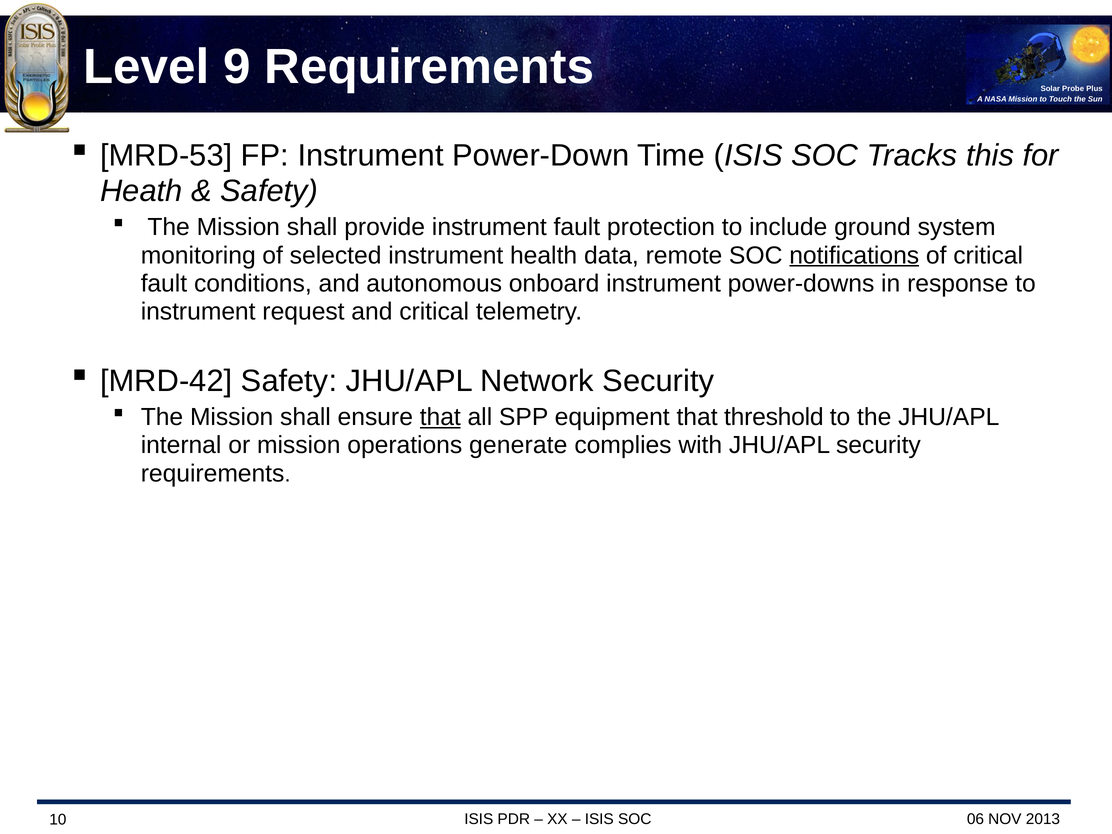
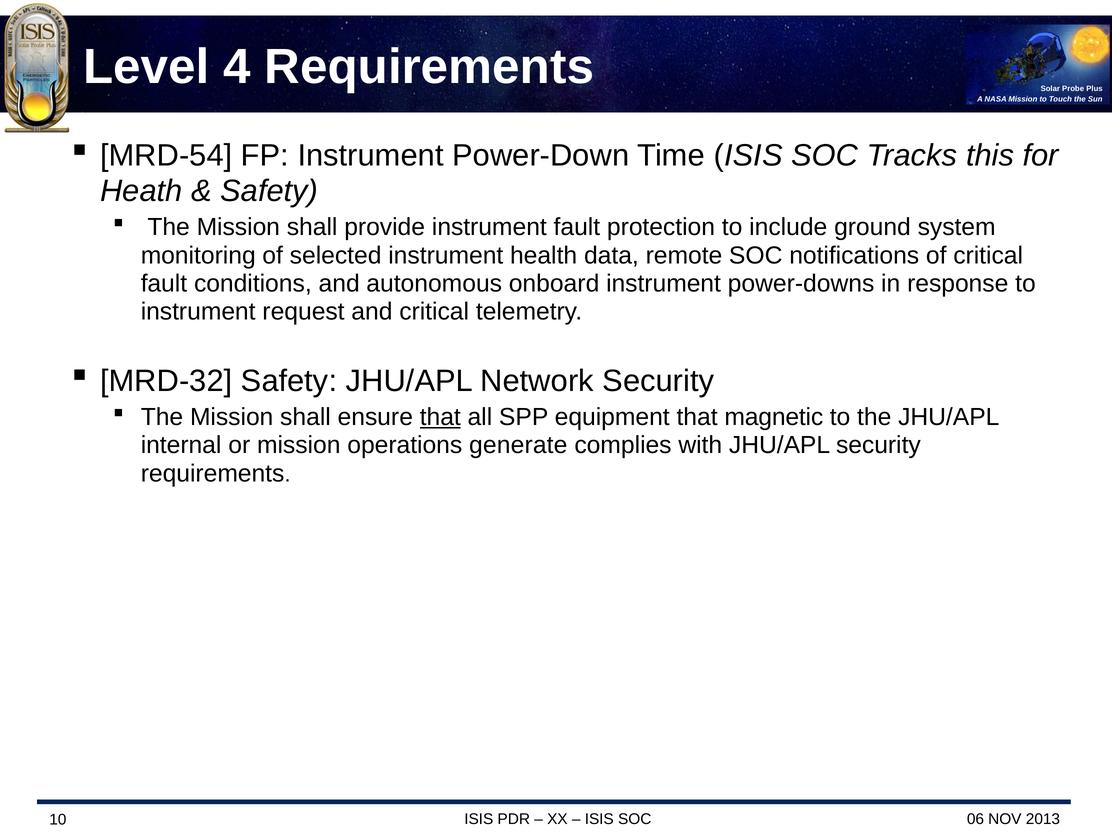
9: 9 -> 4 (237, 67)
MRD-53: MRD-53 -> MRD-54 (166, 156)
notifications underline: present -> none (854, 255)
MRD-42: MRD-42 -> MRD-32 (166, 381)
threshold: threshold -> magnetic (774, 417)
